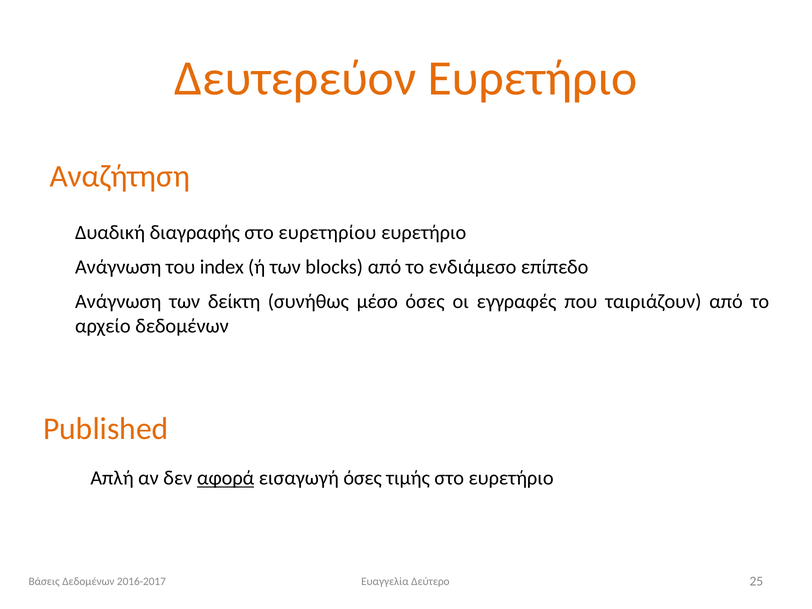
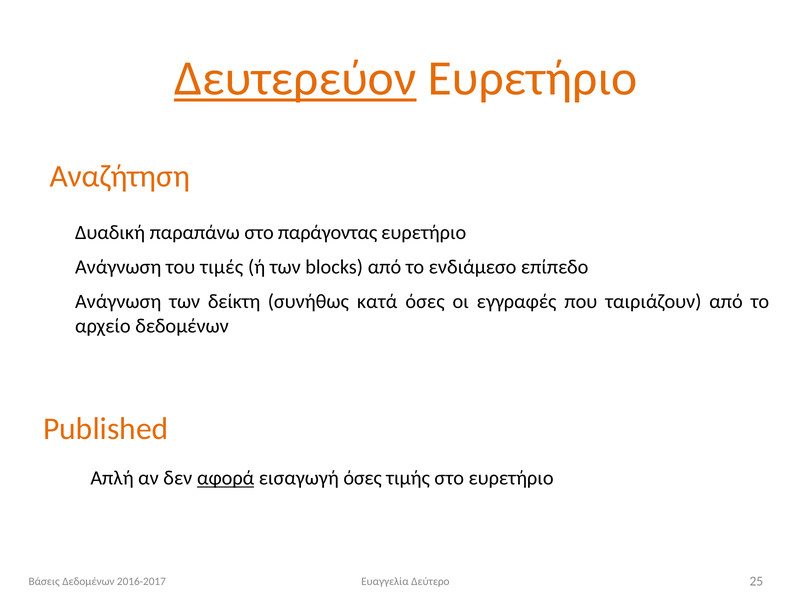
Δευτερεύον underline: none -> present (295, 79)
διαγραφής: διαγραφής -> παραπάνω (195, 233)
ευρετηρίου: ευρετηρίου -> παράγοντας (328, 233)
index: index -> τιμές (222, 267)
μέσο: μέσο -> κατά (377, 302)
